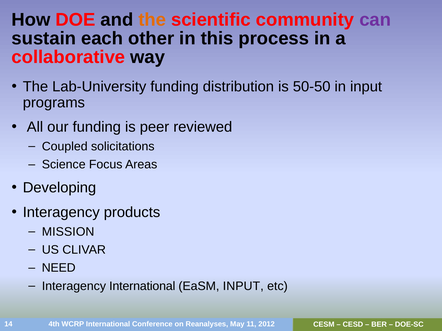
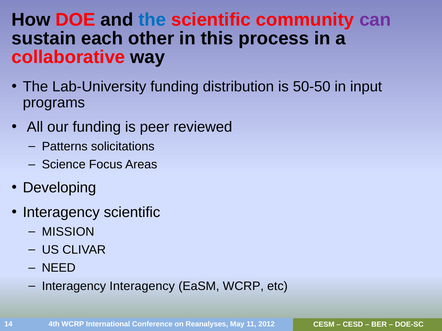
the colour: orange -> blue (152, 20)
Coupled: Coupled -> Patterns (65, 147)
Interagency products: products -> scientific (132, 212)
Interagency International: International -> Interagency (142, 286)
EaSM INPUT: INPUT -> WCRP (243, 286)
